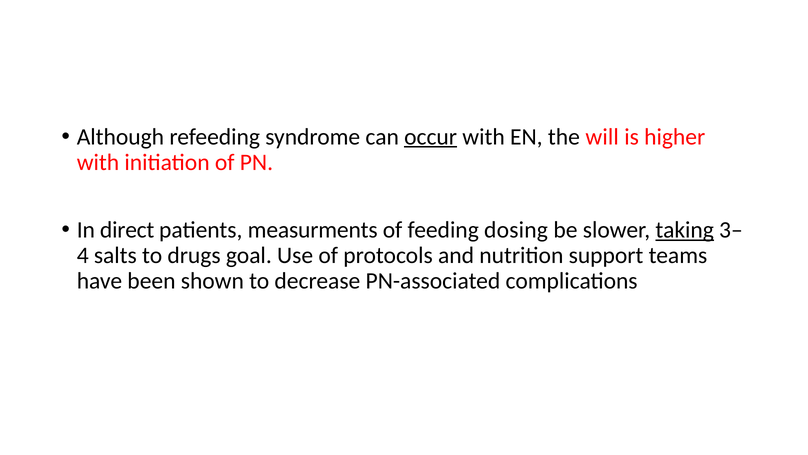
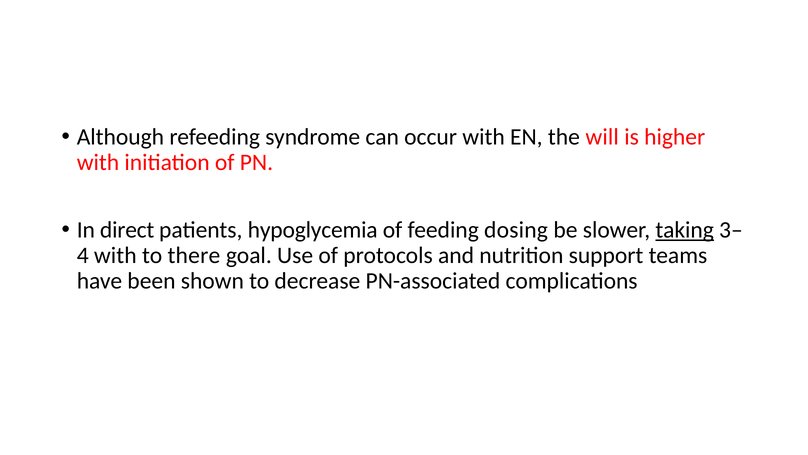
occur underline: present -> none (431, 137)
measurments: measurments -> hypoglycemia (313, 230)
salts: salts -> with (115, 255)
drugs: drugs -> there (194, 255)
